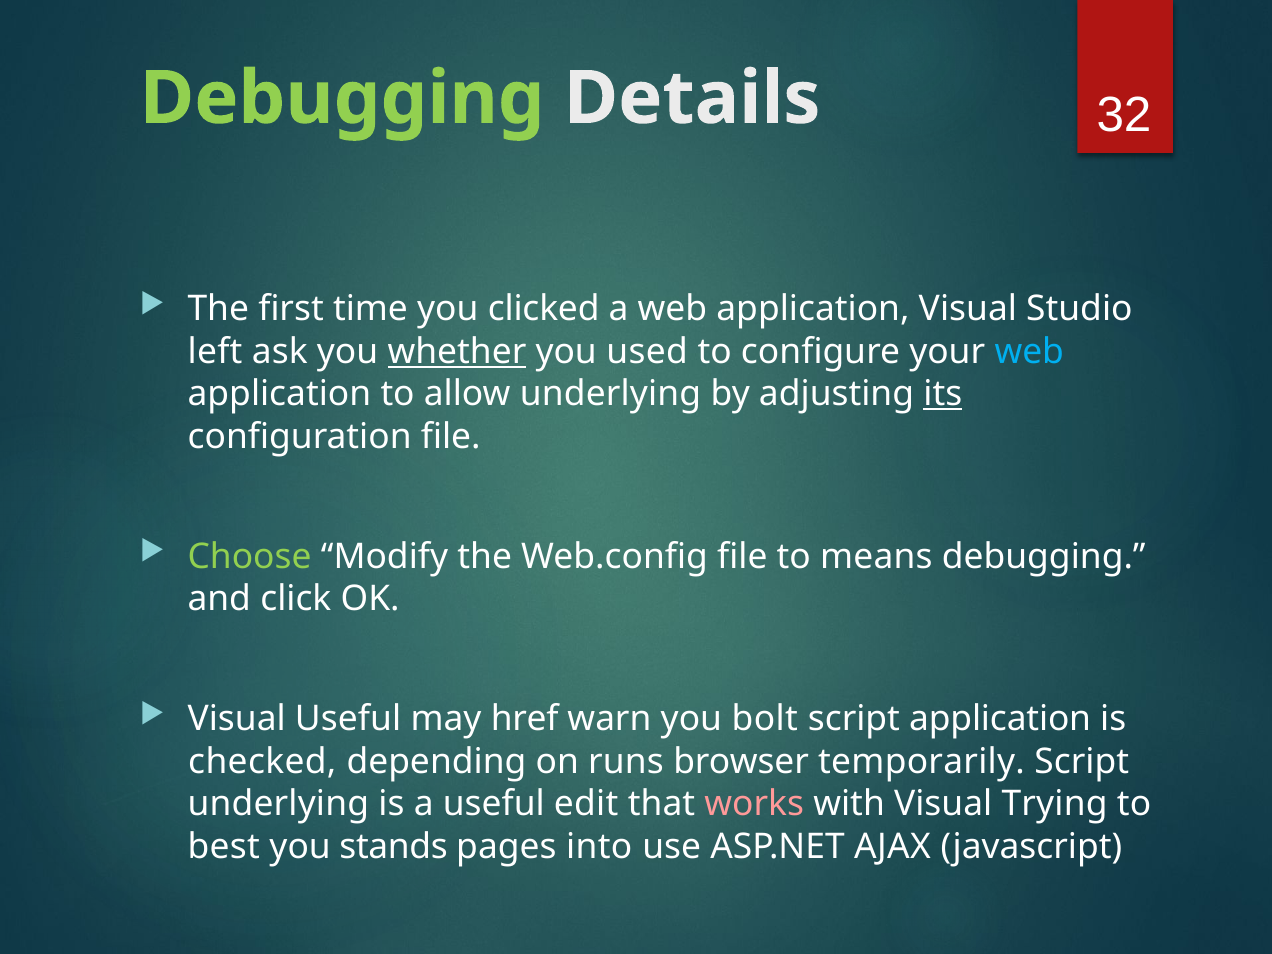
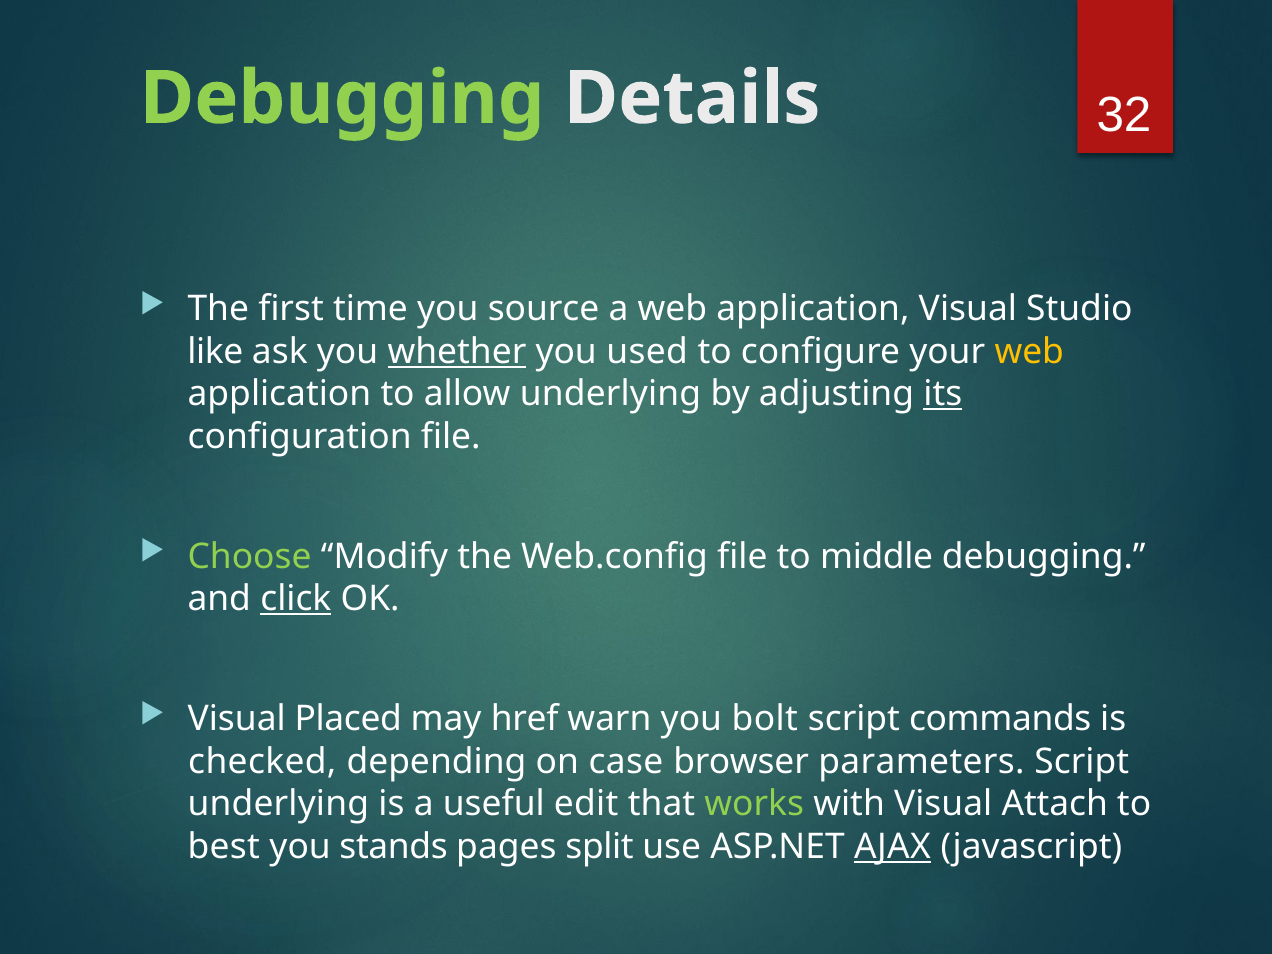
clicked: clicked -> source (544, 309)
left: left -> like (215, 352)
web colour: light blue -> yellow (1029, 352)
means: means -> middle (877, 557)
click underline: none -> present (296, 599)
Visual Useful: Useful -> Placed (348, 719)
script application: application -> commands (1000, 719)
runs: runs -> case (626, 762)
temporarily: temporarily -> parameters (922, 762)
works colour: pink -> light green (754, 804)
Trying: Trying -> Attach (1055, 804)
into: into -> split (600, 847)
AJAX underline: none -> present (892, 847)
